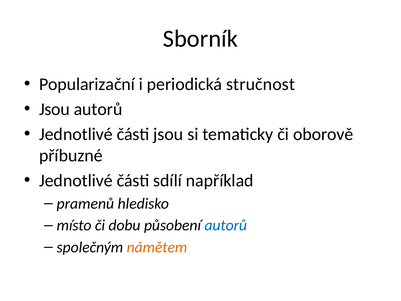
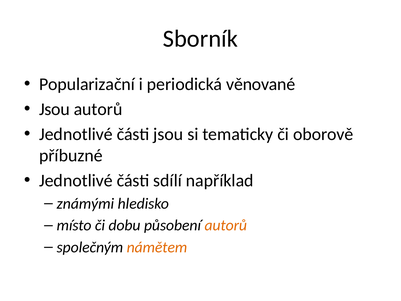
stručnost: stručnost -> věnované (261, 84)
pramenů: pramenů -> známými (85, 203)
autorů colour: blue -> orange (226, 225)
